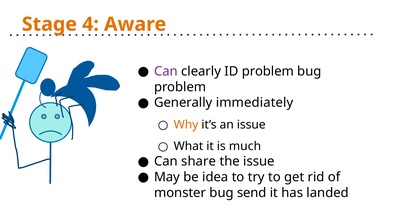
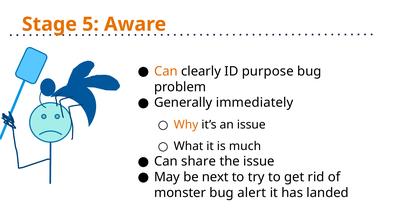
4: 4 -> 5 (91, 24)
Can colour: purple -> orange (166, 71)
ID problem: problem -> purpose (268, 71)
idea: idea -> next (215, 177)
send: send -> alert (252, 193)
